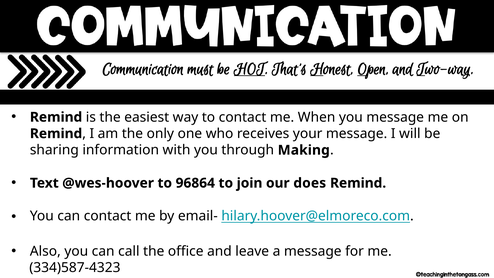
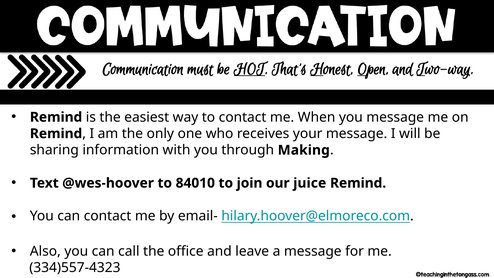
96864: 96864 -> 84010 (195, 183)
does: does -> juice (310, 183)
334)587-4323: 334)587-4323 -> 334)557-4323 (75, 268)
